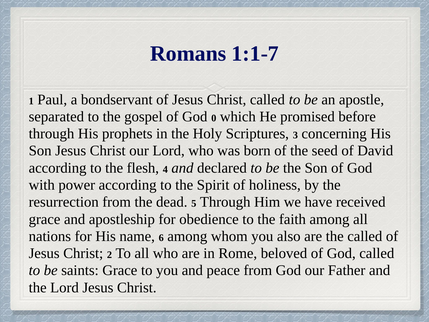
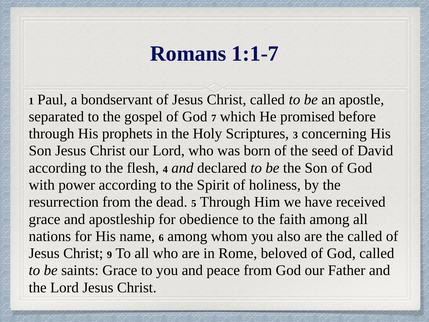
0: 0 -> 7 (214, 118)
2: 2 -> 9 (109, 255)
